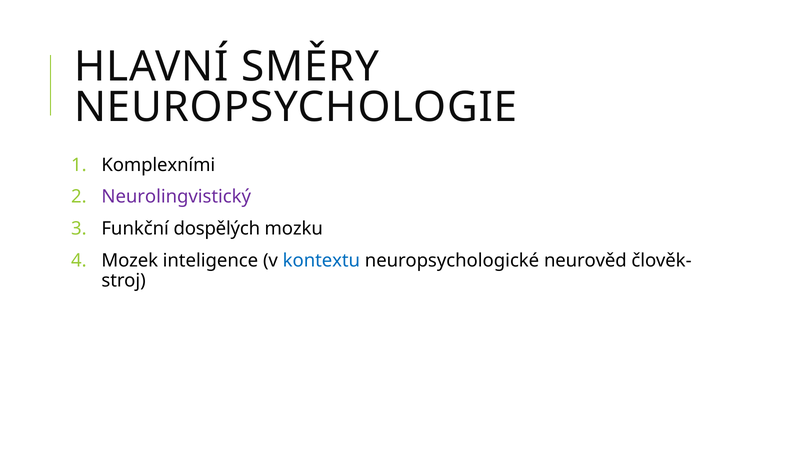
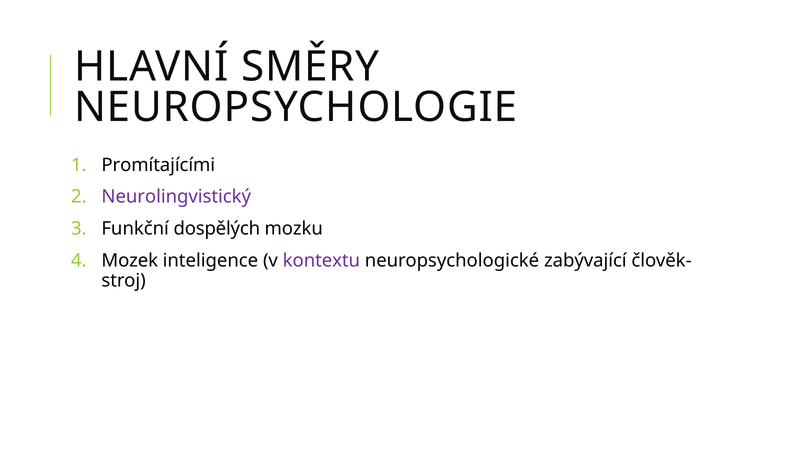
Komplexními: Komplexními -> Promítajícími (158, 165)
kontextu colour: blue -> purple (321, 260)
neurověd: neurověd -> zabývající (585, 260)
